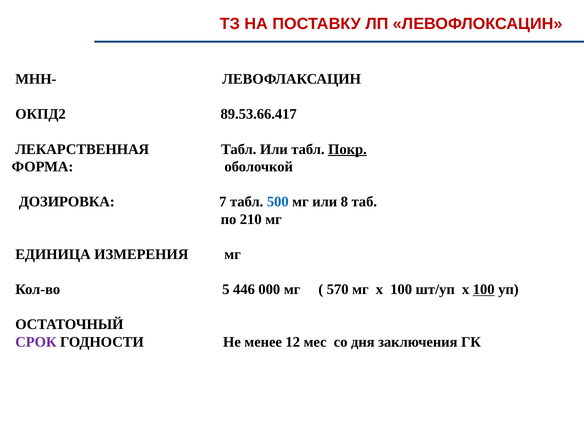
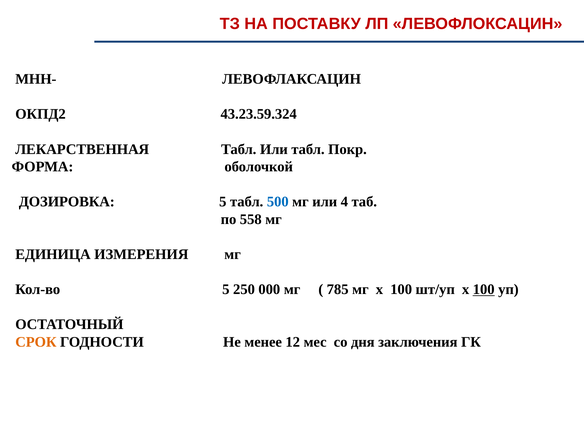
89.53.66.417: 89.53.66.417 -> 43.23.59.324 (259, 114)
Покр underline: present -> none (347, 149)
ДОЗИРОВКА 7: 7 -> 5 (223, 202)
8: 8 -> 4 (344, 202)
210: 210 -> 558 (251, 219)
446: 446 -> 250 (244, 289)
570: 570 -> 785 (338, 289)
СРОК colour: purple -> orange (36, 342)
